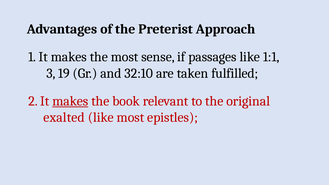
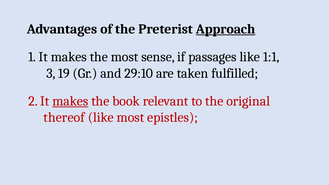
Approach underline: none -> present (226, 29)
32:10: 32:10 -> 29:10 (139, 73)
exalted: exalted -> thereof (64, 118)
